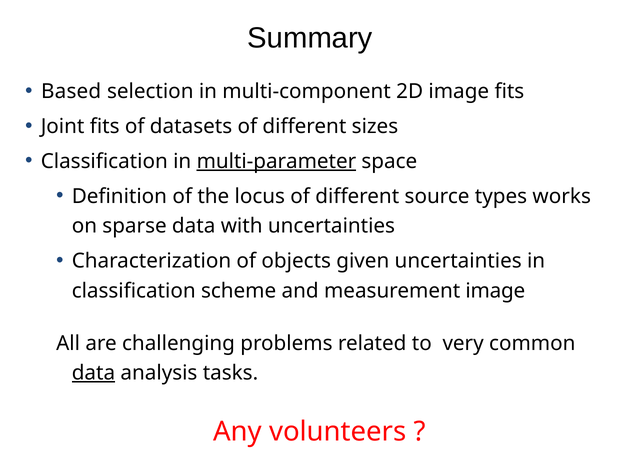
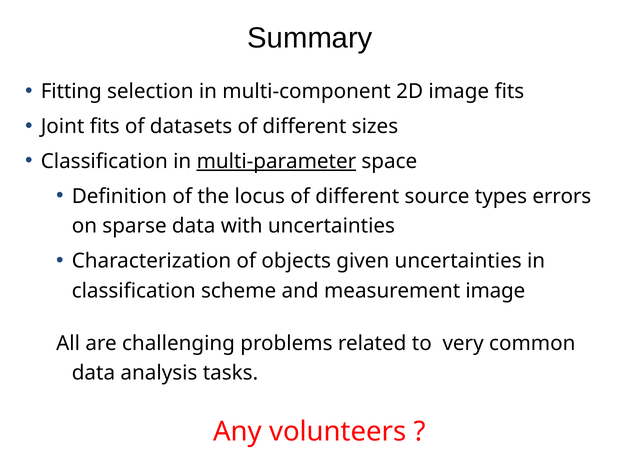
Based: Based -> Fitting (71, 91)
works: works -> errors (562, 196)
data underline: present -> none (93, 373)
